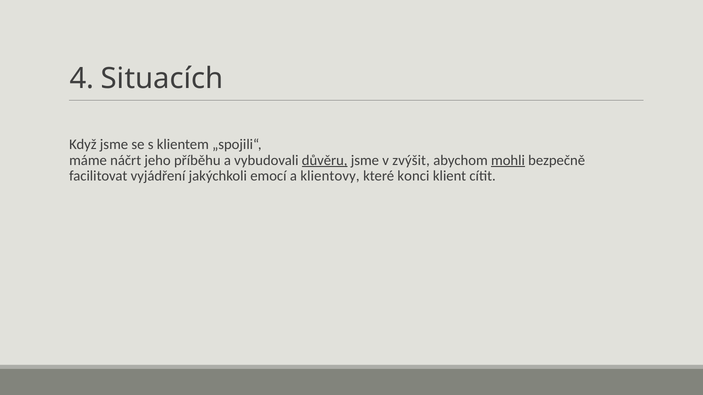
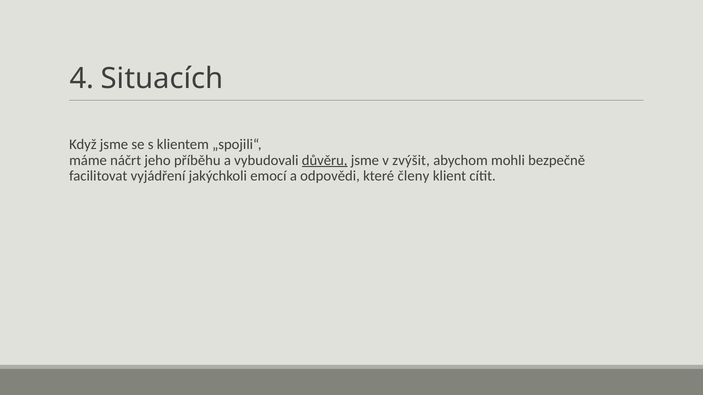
mohli underline: present -> none (508, 161)
klientovy: klientovy -> odpovědi (330, 176)
konci: konci -> členy (413, 176)
